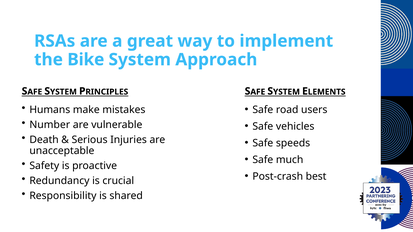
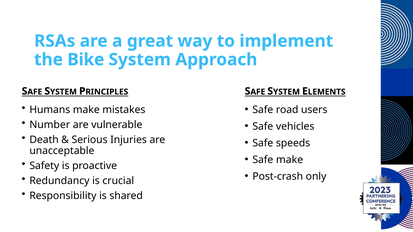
Safe much: much -> make (290, 160)
best: best -> only (316, 177)
